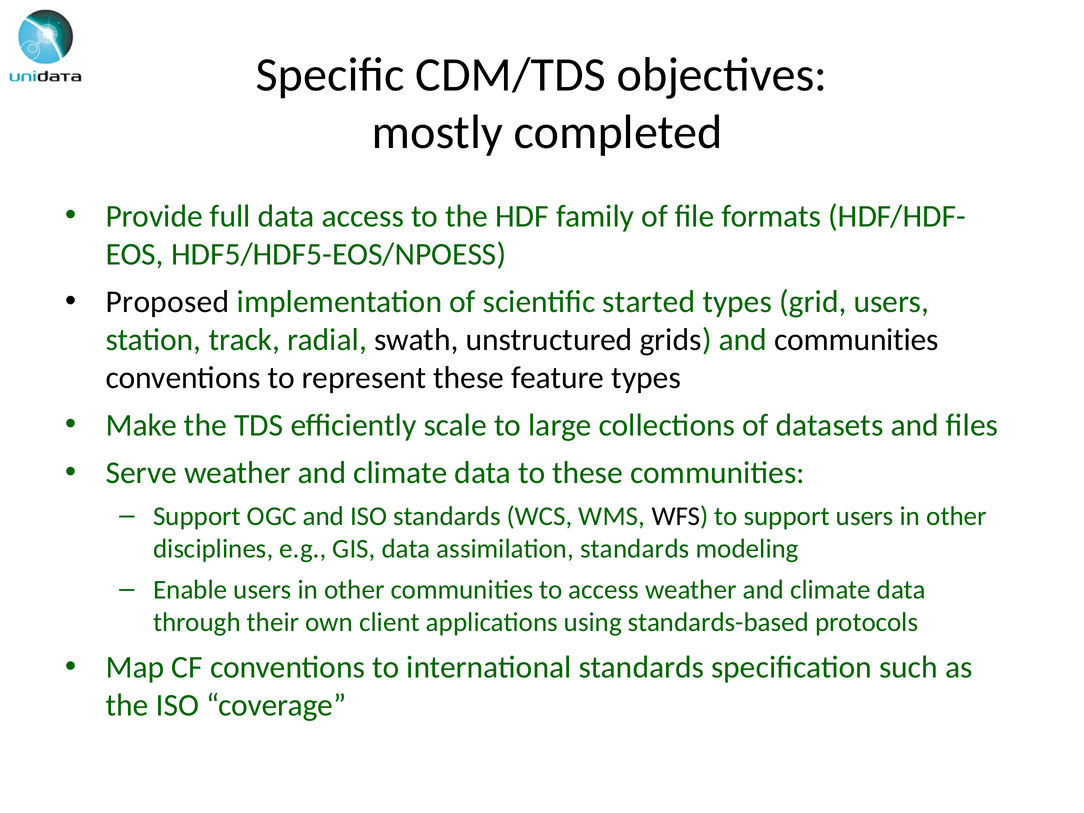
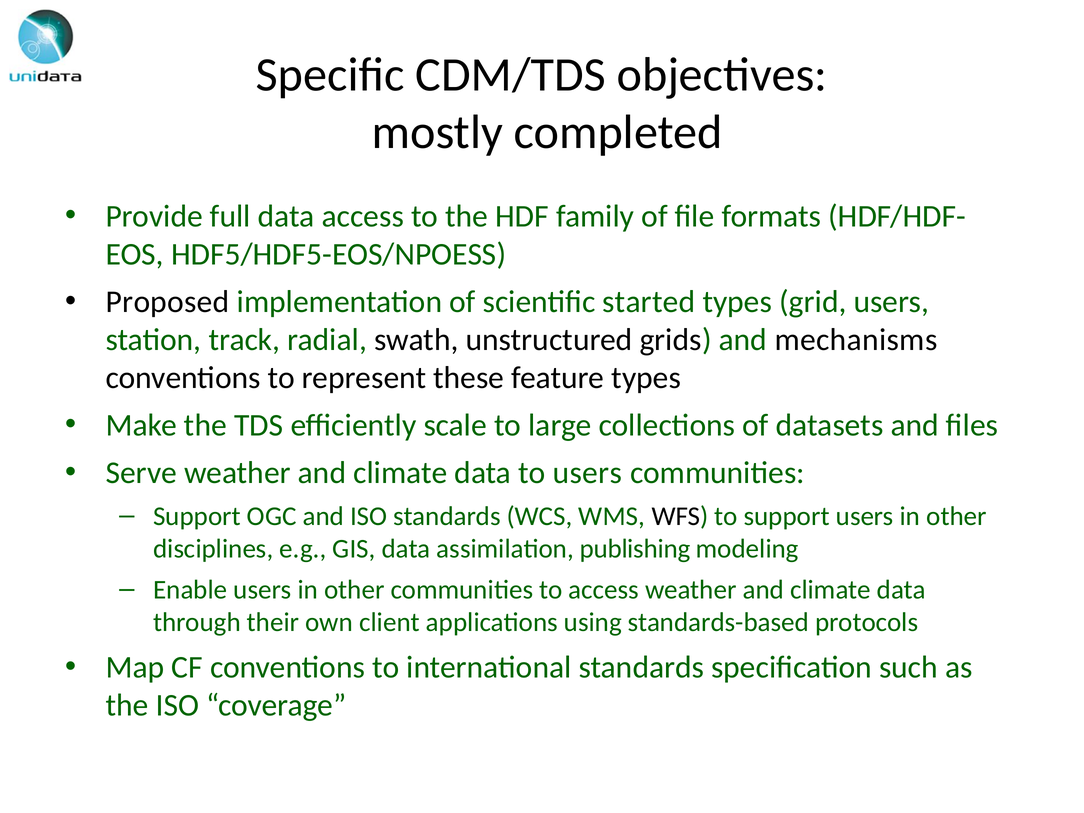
and communities: communities -> mechanisms (856, 340)
to these: these -> users (587, 473)
assimilation standards: standards -> publishing (635, 549)
